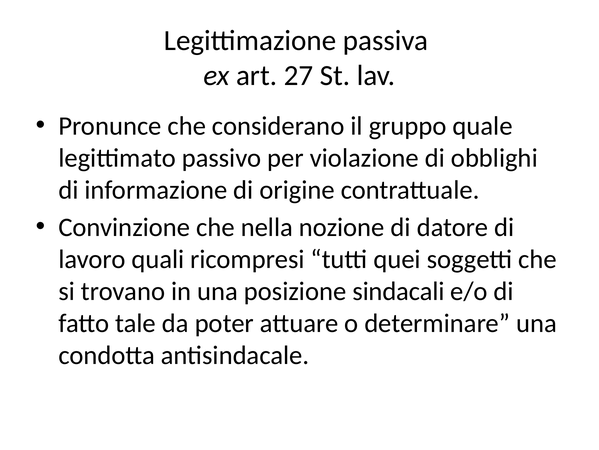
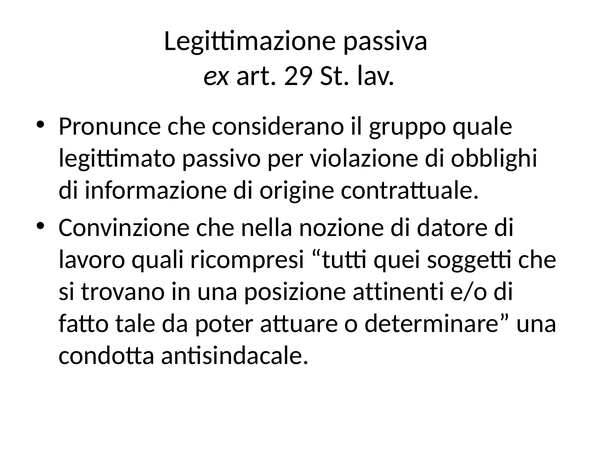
27: 27 -> 29 (299, 75)
sindacali: sindacali -> attinenti (398, 291)
